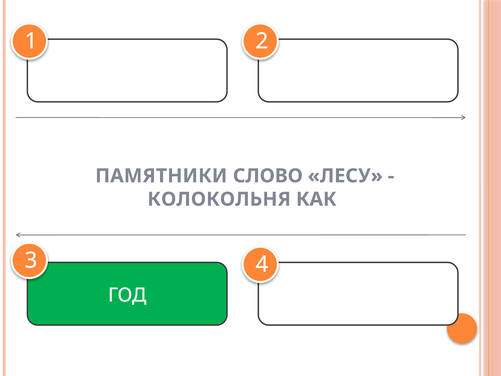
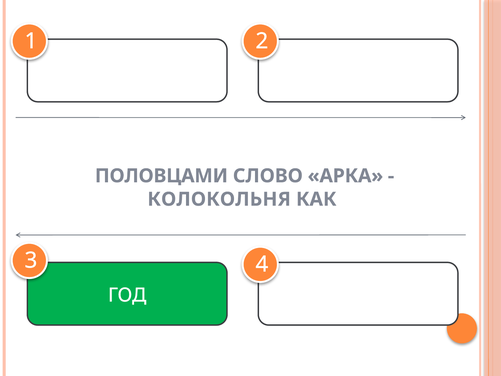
ПАМЯТНИКИ: ПАМЯТНИКИ -> ПОЛОВЦАМИ (161, 176)
ЛЕСУ: ЛЕСУ -> АРКА (345, 176)
